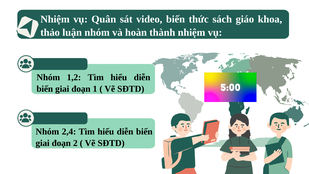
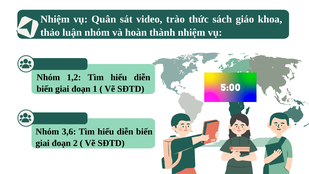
video biến: biến -> trào (175, 19)
2,4: 2,4 -> 3,6 (69, 131)
